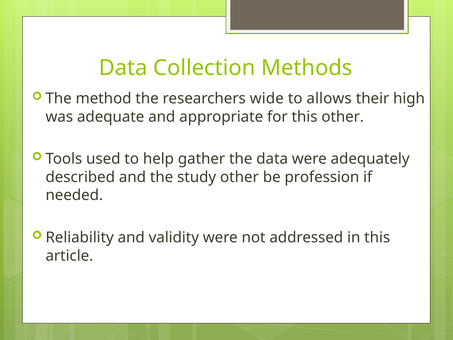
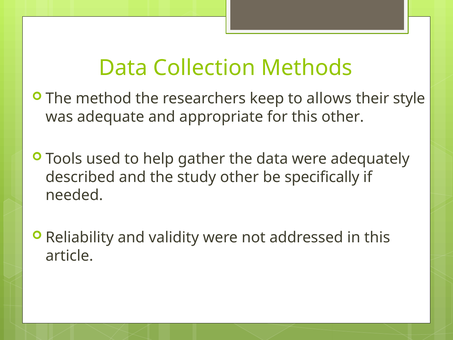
wide: wide -> keep (267, 98)
high: high -> style (409, 98)
profession: profession -> specifically (322, 177)
